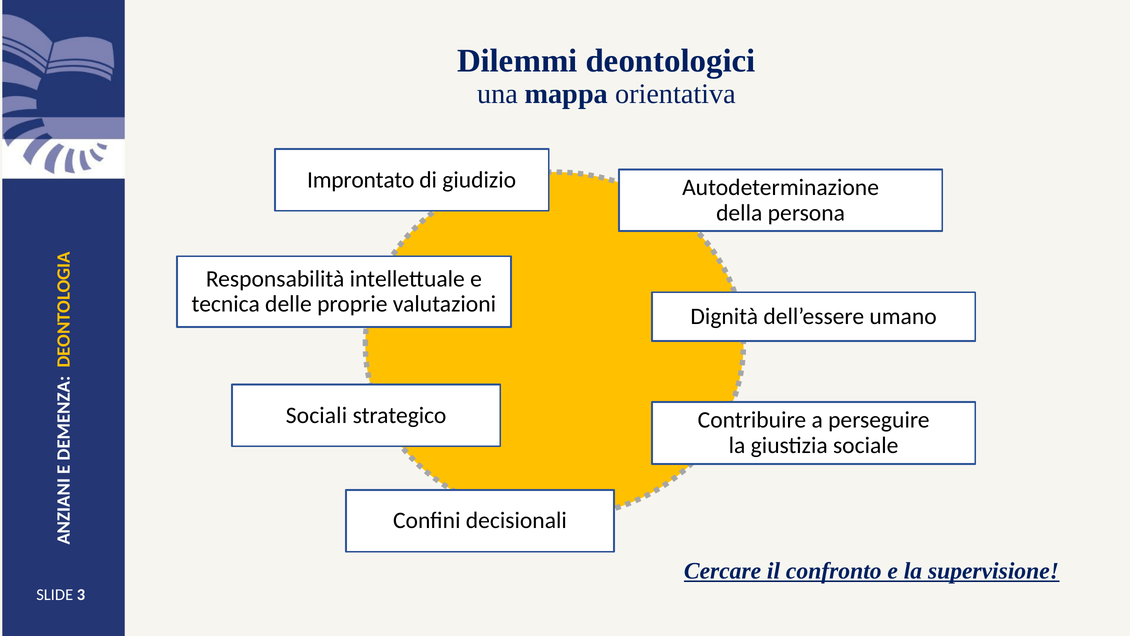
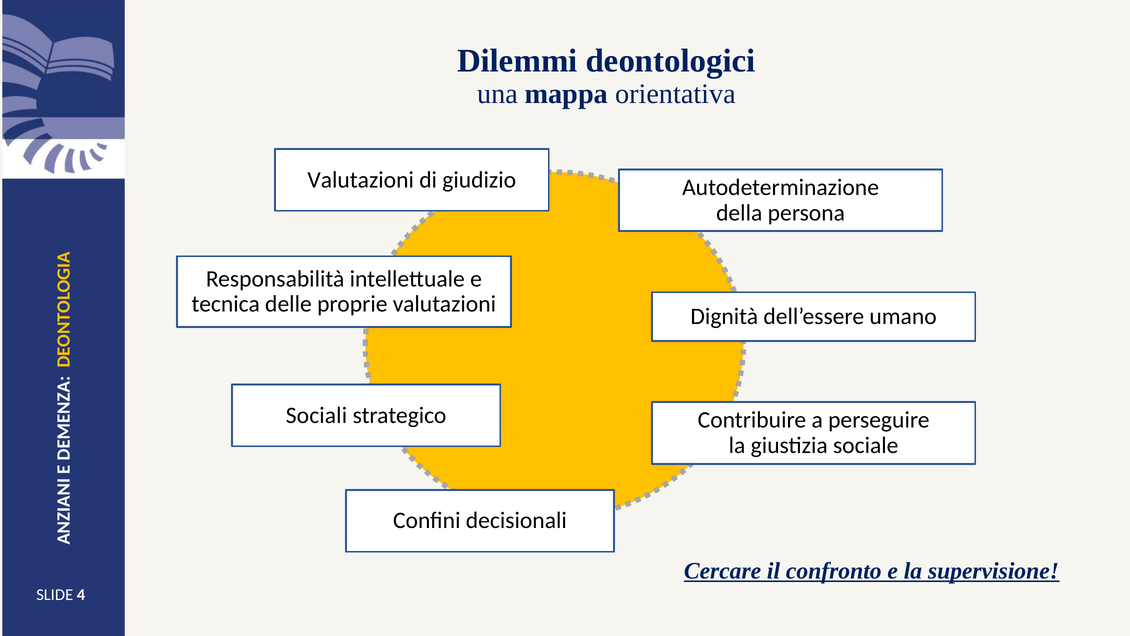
Improntato: Improntato -> Valutazioni (361, 180)
3: 3 -> 4 (81, 595)
